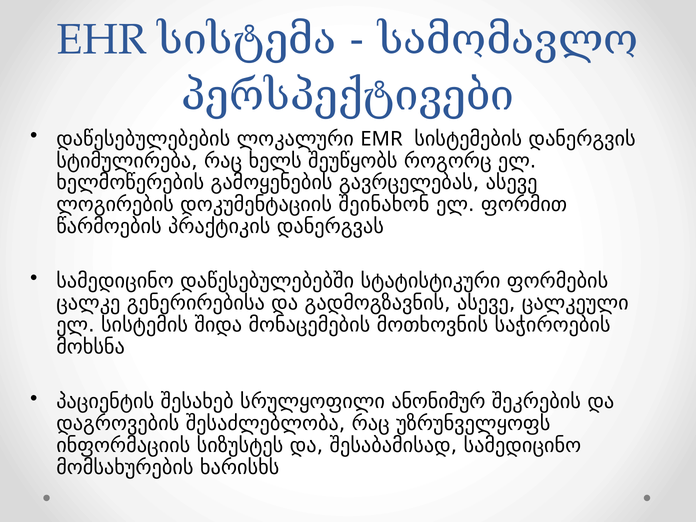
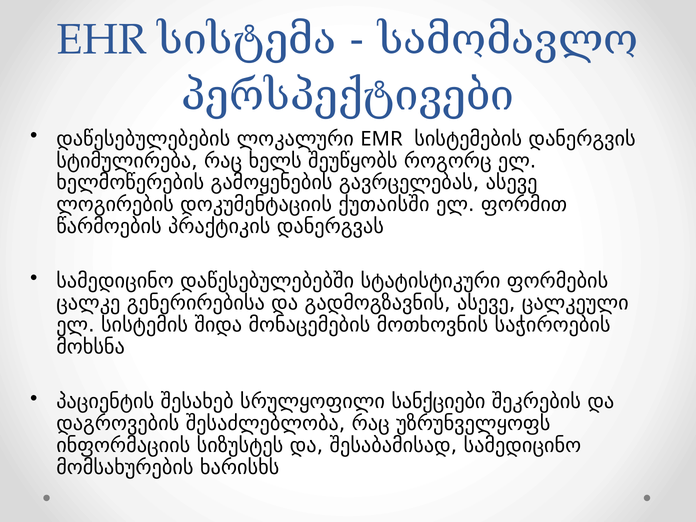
შეინახონ: შეინახონ -> ქუთაისში (384, 205)
ანონიმურ: ანონიმურ -> სანქციები (438, 402)
